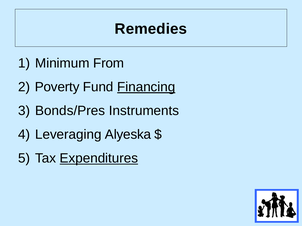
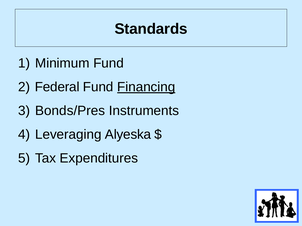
Remedies: Remedies -> Standards (151, 29)
Minimum From: From -> Fund (109, 63)
Poverty: Poverty -> Federal (57, 87)
Expenditures underline: present -> none (99, 159)
